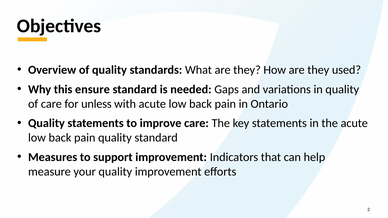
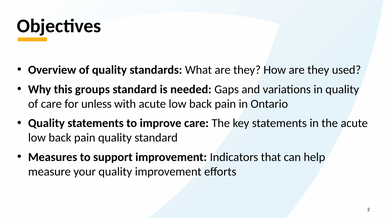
ensure: ensure -> groups (92, 89)
